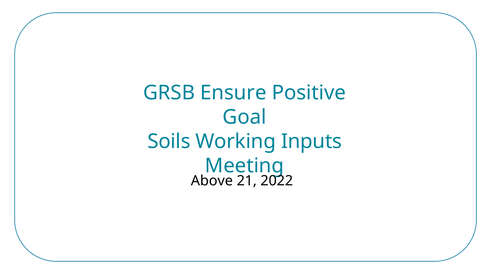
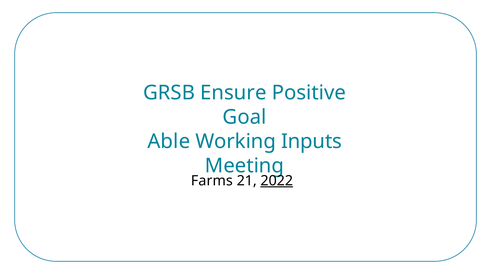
Soils: Soils -> Able (169, 142)
Above: Above -> Farms (212, 181)
2022 underline: none -> present (277, 181)
